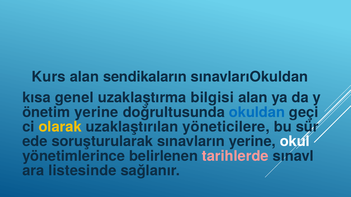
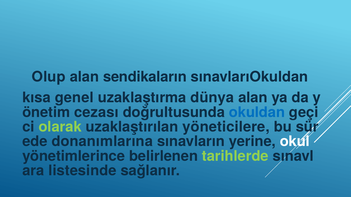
Kurs: Kurs -> Olup (49, 77)
bilgisi: bilgisi -> dünya (212, 98)
yerine: yerine -> cezası (96, 112)
olarak colour: yellow -> light green (60, 127)
soruşturularak: soruşturularak -> donanımlarına (102, 142)
tarihlerde colour: pink -> light green (235, 156)
